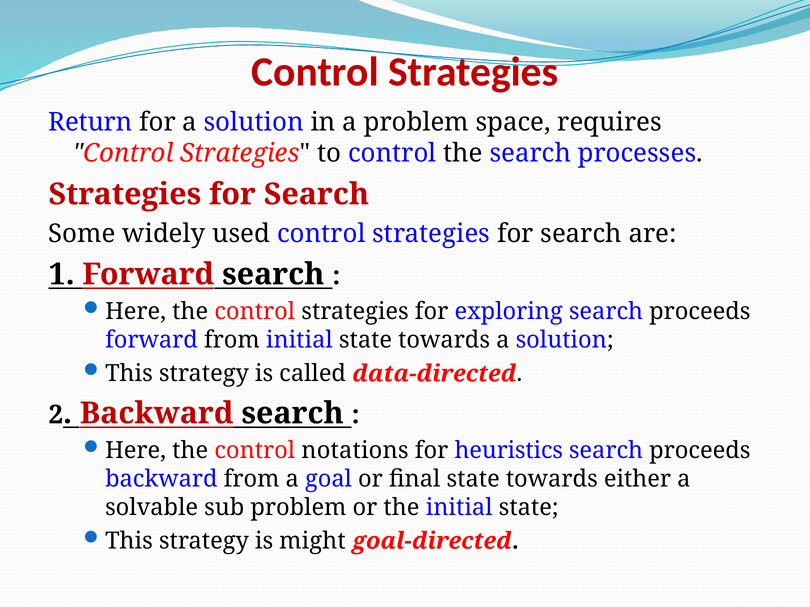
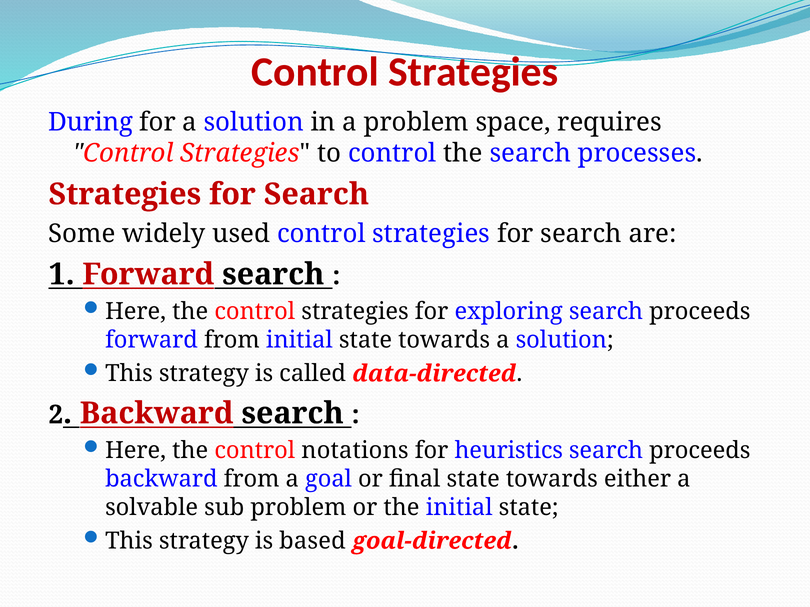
Return: Return -> During (90, 123)
might: might -> based (312, 541)
